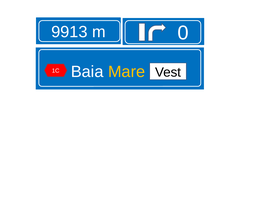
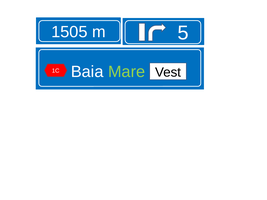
9913: 9913 -> 1505 (69, 32)
0: 0 -> 5 (183, 33)
Mare colour: yellow -> light green (127, 72)
